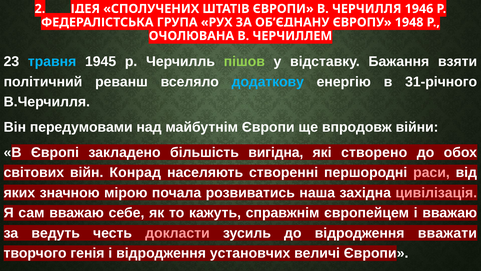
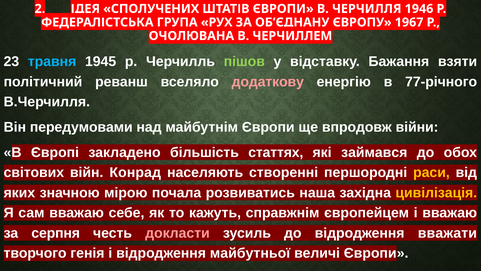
1948: 1948 -> 1967 (409, 22)
додаткову colour: light blue -> pink (268, 82)
31-річного: 31-річного -> 77-річного (441, 82)
вигідна: вигідна -> статтях (276, 152)
створено: створено -> займався (374, 152)
раси colour: pink -> yellow (431, 172)
цивілізація colour: pink -> yellow (436, 192)
ведуть: ведуть -> серпня (56, 233)
установчих: установчих -> майбутньої (250, 253)
